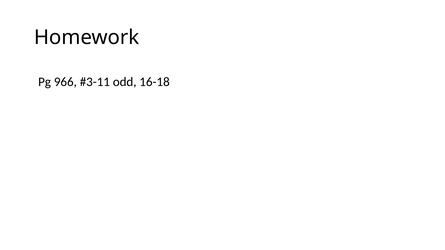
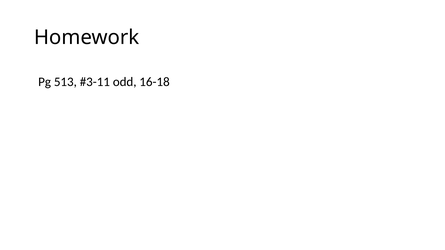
966: 966 -> 513 (65, 82)
